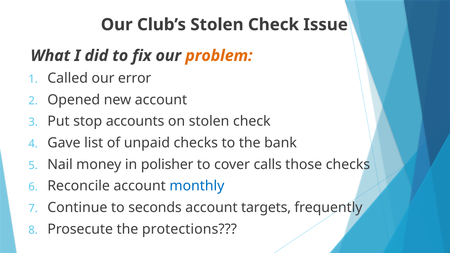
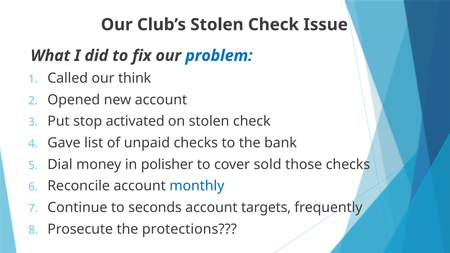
problem colour: orange -> blue (219, 56)
error: error -> think (135, 78)
accounts: accounts -> activated (135, 121)
Nail: Nail -> Dial (60, 165)
calls: calls -> sold (268, 165)
